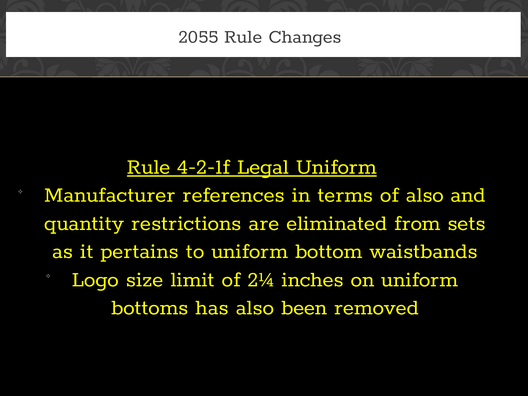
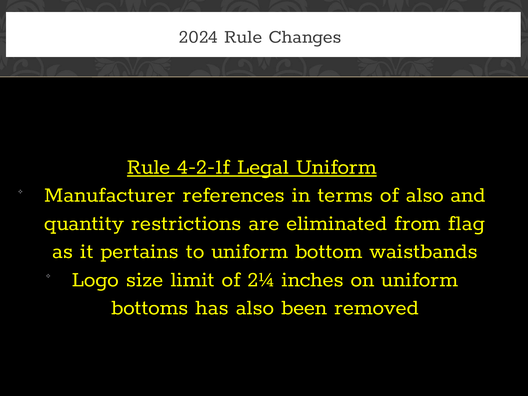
2055: 2055 -> 2024 (198, 36)
sets: sets -> flag (466, 222)
